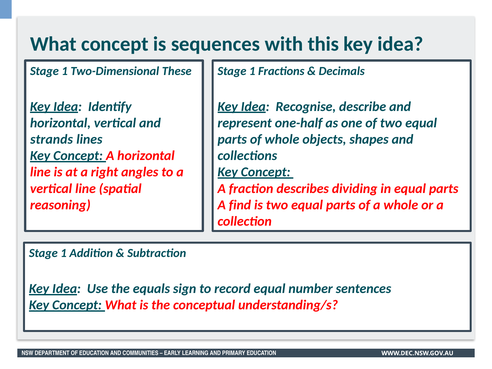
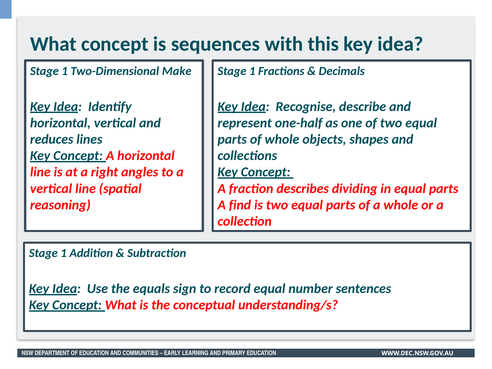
These: These -> Make (177, 71)
strands: strands -> reduces (52, 139)
